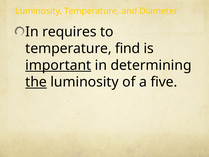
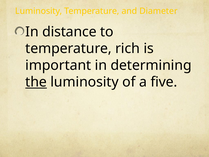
requires: requires -> distance (69, 32)
find: find -> rich (128, 48)
important underline: present -> none (58, 65)
